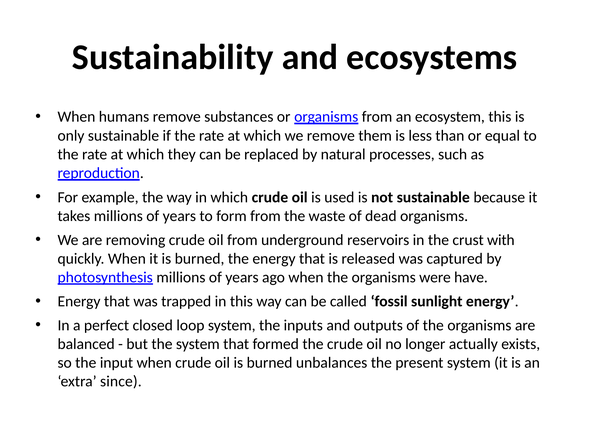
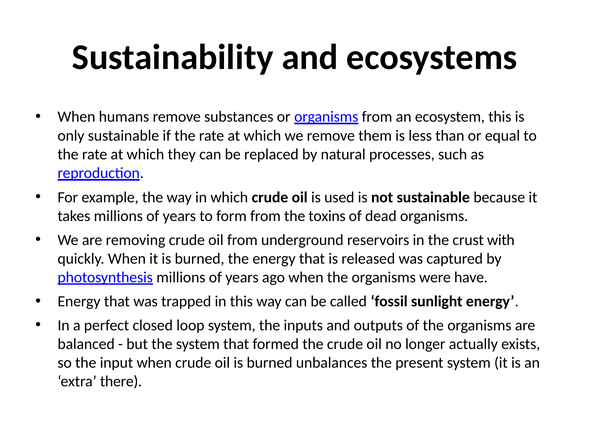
waste: waste -> toxins (327, 216)
since: since -> there (121, 381)
